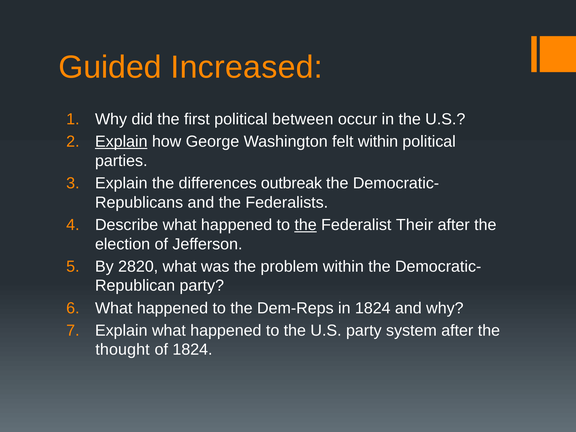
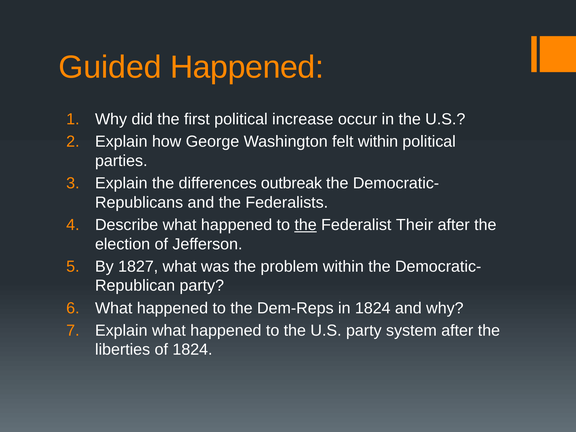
Guided Increased: Increased -> Happened (247, 67)
between: between -> increase (303, 119)
Explain underline: present -> none (121, 142)
2820: 2820 -> 1827 (138, 266)
thought: thought -> liberties (123, 350)
